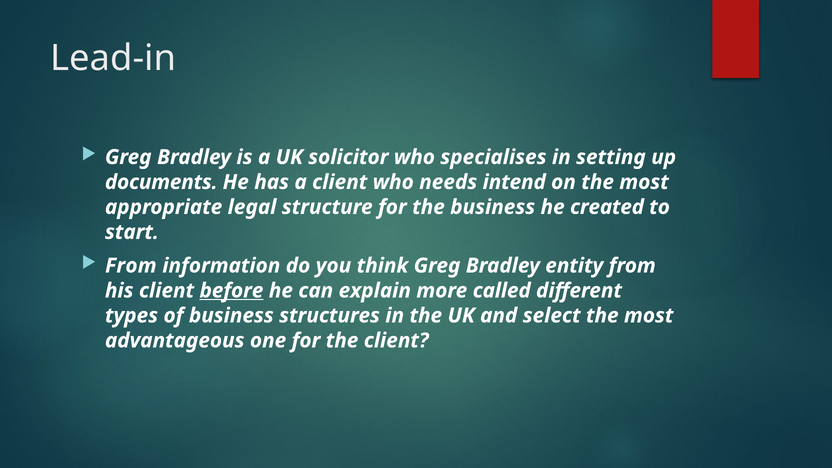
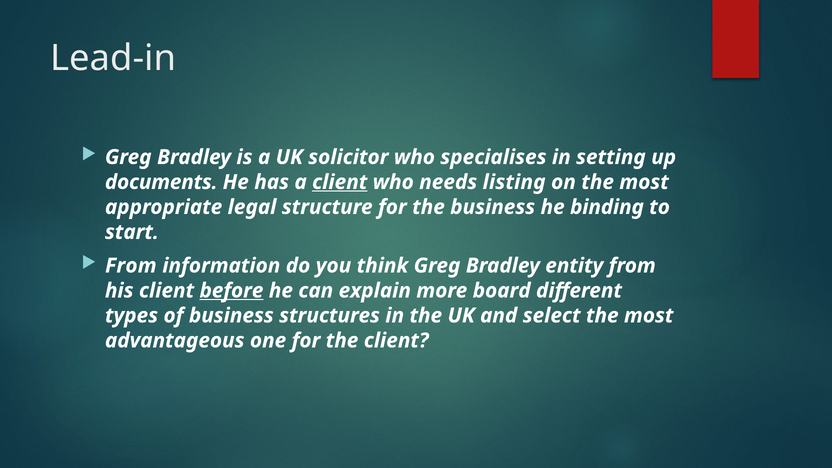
client underline: none -> present (340, 182)
intend: intend -> listing (514, 182)
created: created -> binding (607, 207)
called: called -> board (502, 291)
